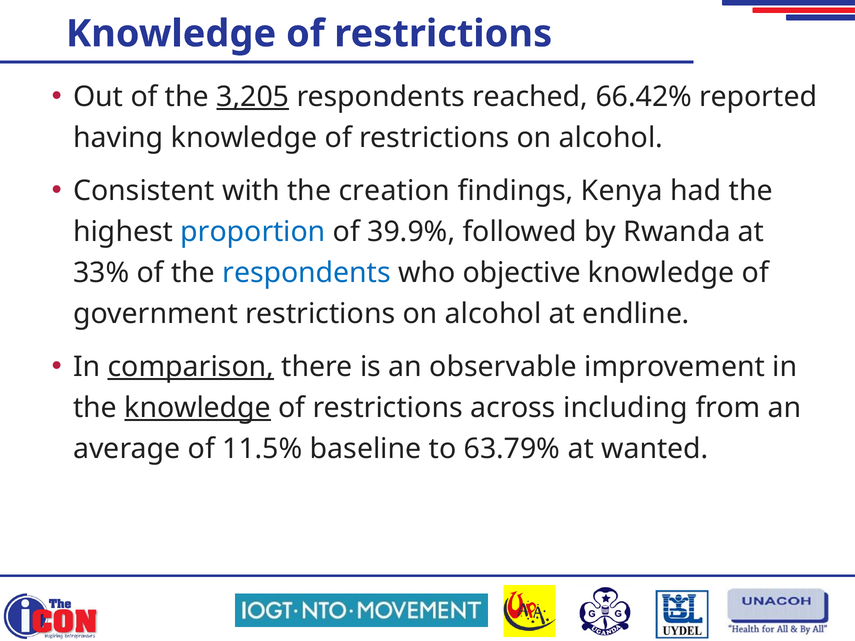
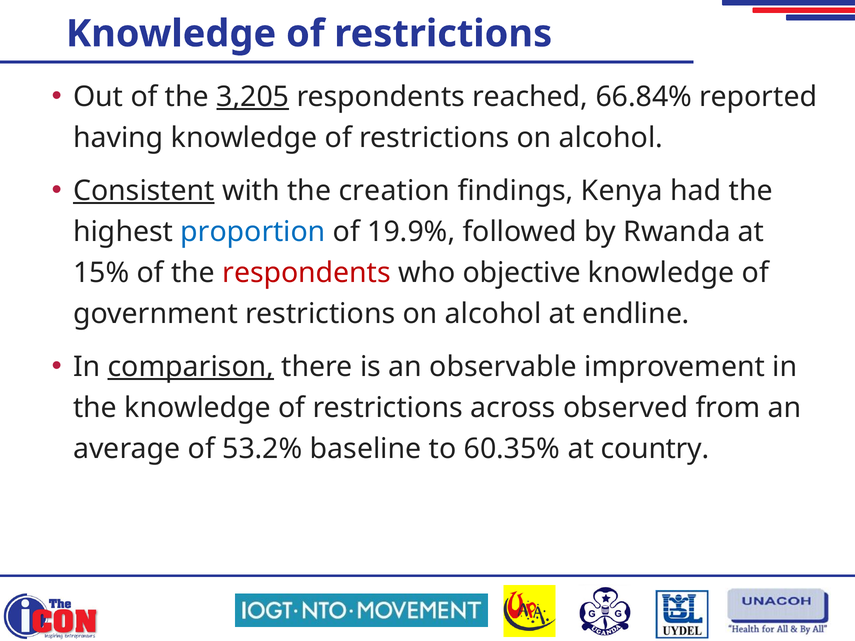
66.42%: 66.42% -> 66.84% (644, 97)
Consistent underline: none -> present (144, 191)
39.9%: 39.9% -> 19.9% (411, 232)
33%: 33% -> 15% (101, 273)
respondents colour: blue -> red (307, 273)
knowledge underline: present -> none (198, 408)
including: including -> observed (626, 408)
11.5%: 11.5% -> 53.2% (262, 449)
63.79%: 63.79% -> 60.35% (512, 449)
wanted: wanted -> country (655, 449)
